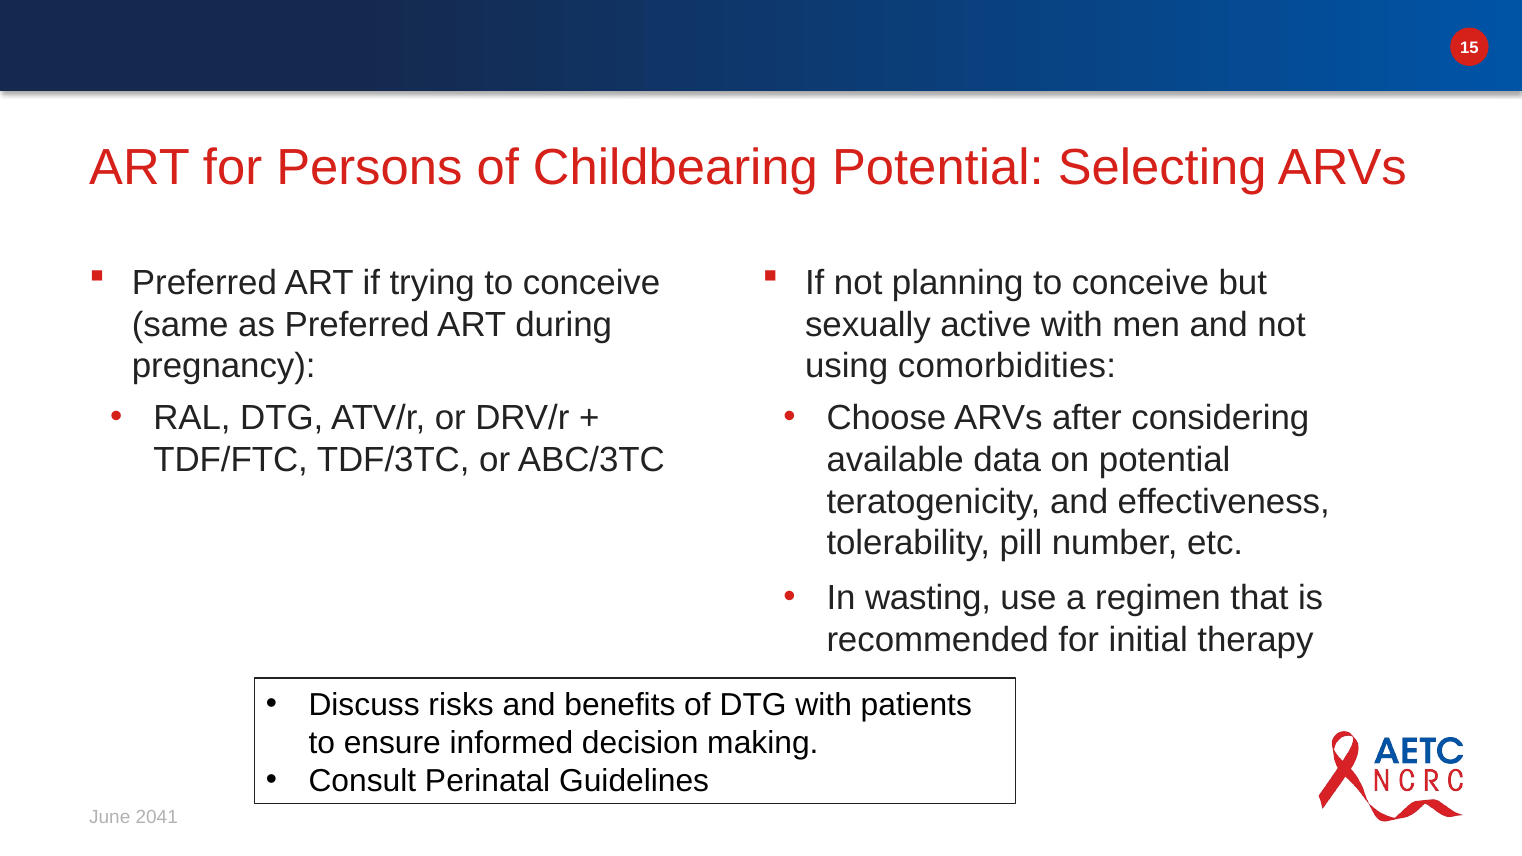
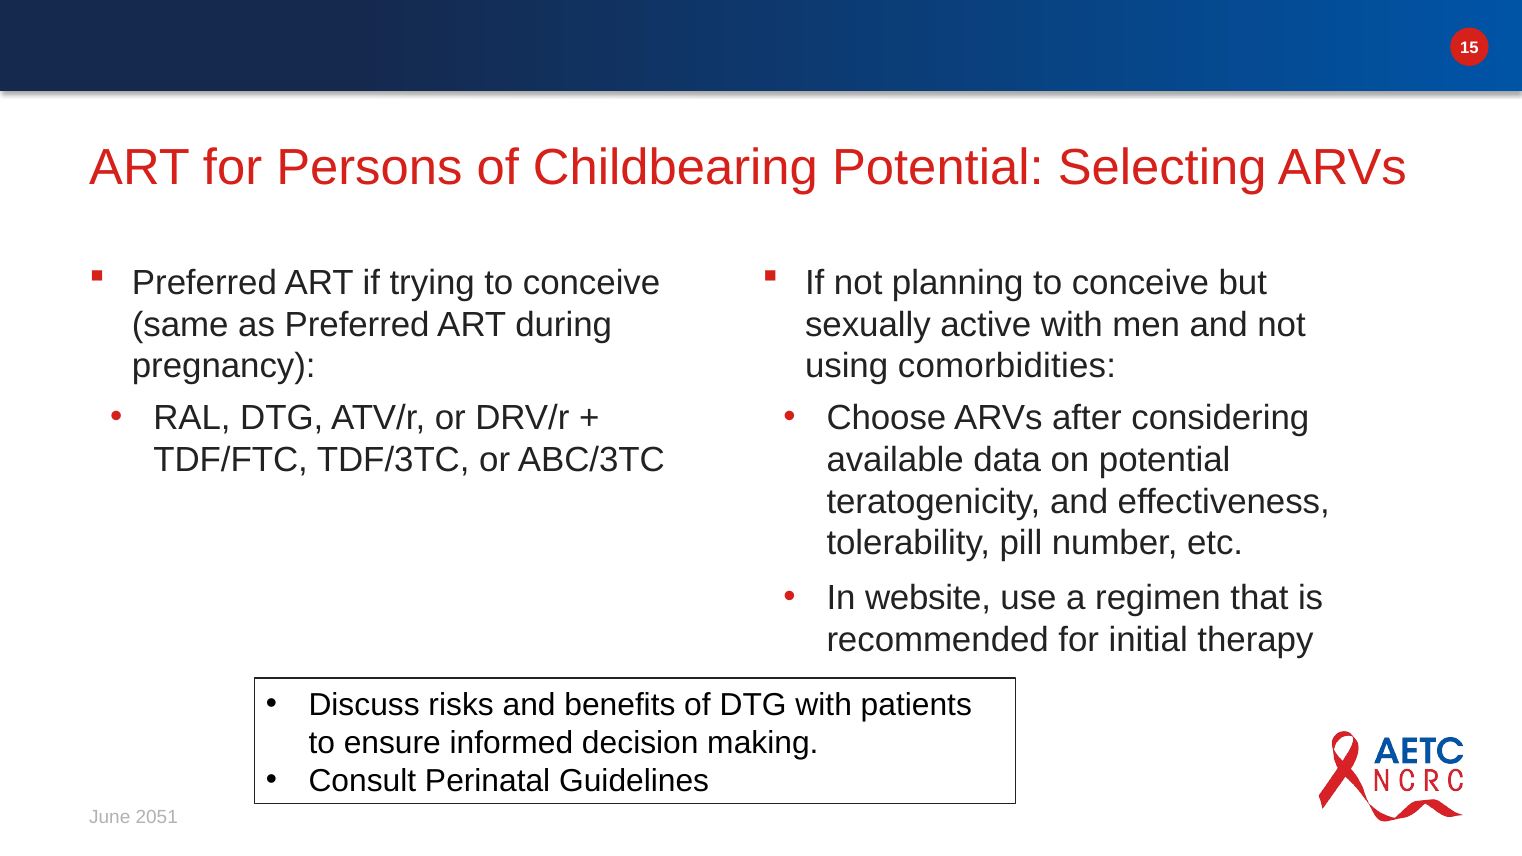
wasting: wasting -> website (928, 598)
2041: 2041 -> 2051 (157, 818)
